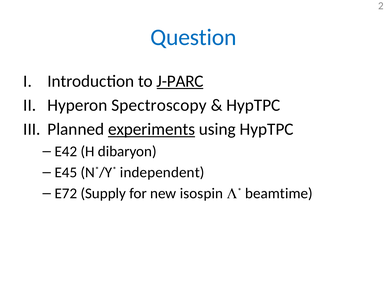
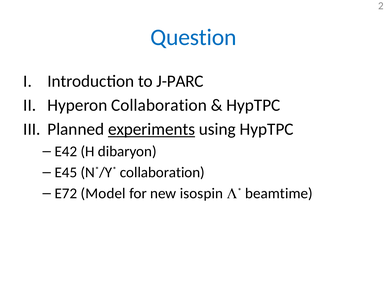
J-PARC underline: present -> none (180, 81)
Hyperon Spectroscopy: Spectroscopy -> Collaboration (159, 105)
independent: independent -> collaboration (162, 173)
Supply: Supply -> Model (103, 194)
